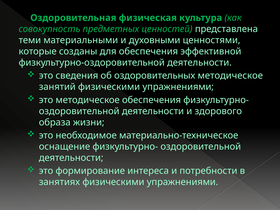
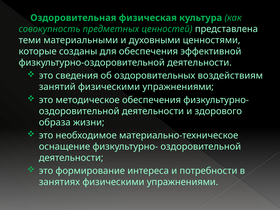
оздоровительных методическое: методическое -> воздействиям (230, 76)
